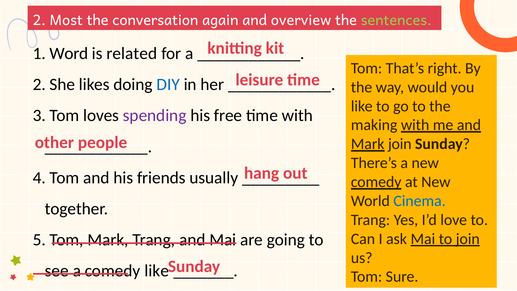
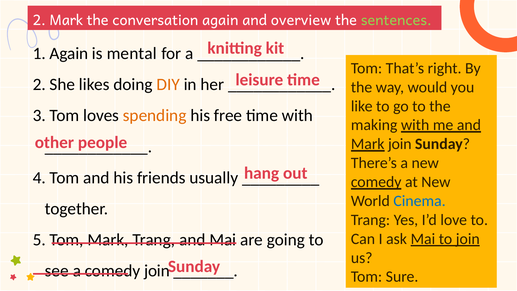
2 Most: Most -> Mark (66, 20)
Word: Word -> Again (69, 54)
related: related -> mental (132, 54)
DIY colour: blue -> orange (168, 85)
spending colour: purple -> orange (155, 116)
comedy like: like -> join (157, 271)
